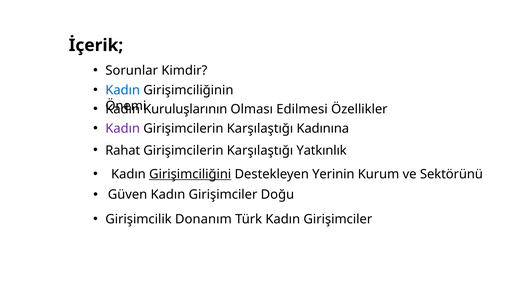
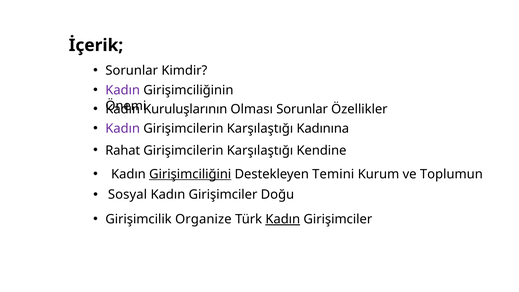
Kadın colour: blue -> purple (123, 90)
Olması Edilmesi: Edilmesi -> Sorunlar (302, 109)
Yatkınlık: Yatkınlık -> Kendine (322, 150)
Yerinin: Yerinin -> Temini (333, 174)
Sektörünü: Sektörünü -> Toplumun (451, 174)
Güven: Güven -> Sosyal (127, 195)
Donanım: Donanım -> Organize (203, 219)
Kadın underline: none -> present (283, 219)
